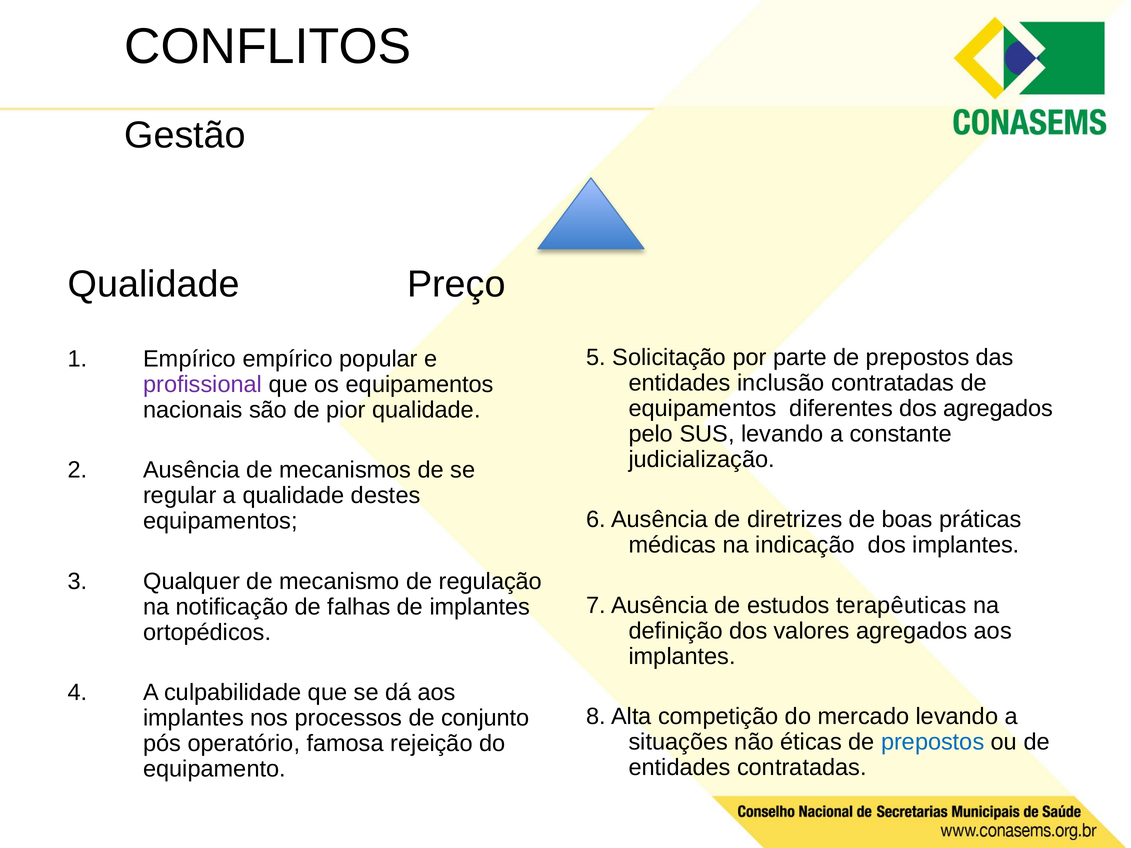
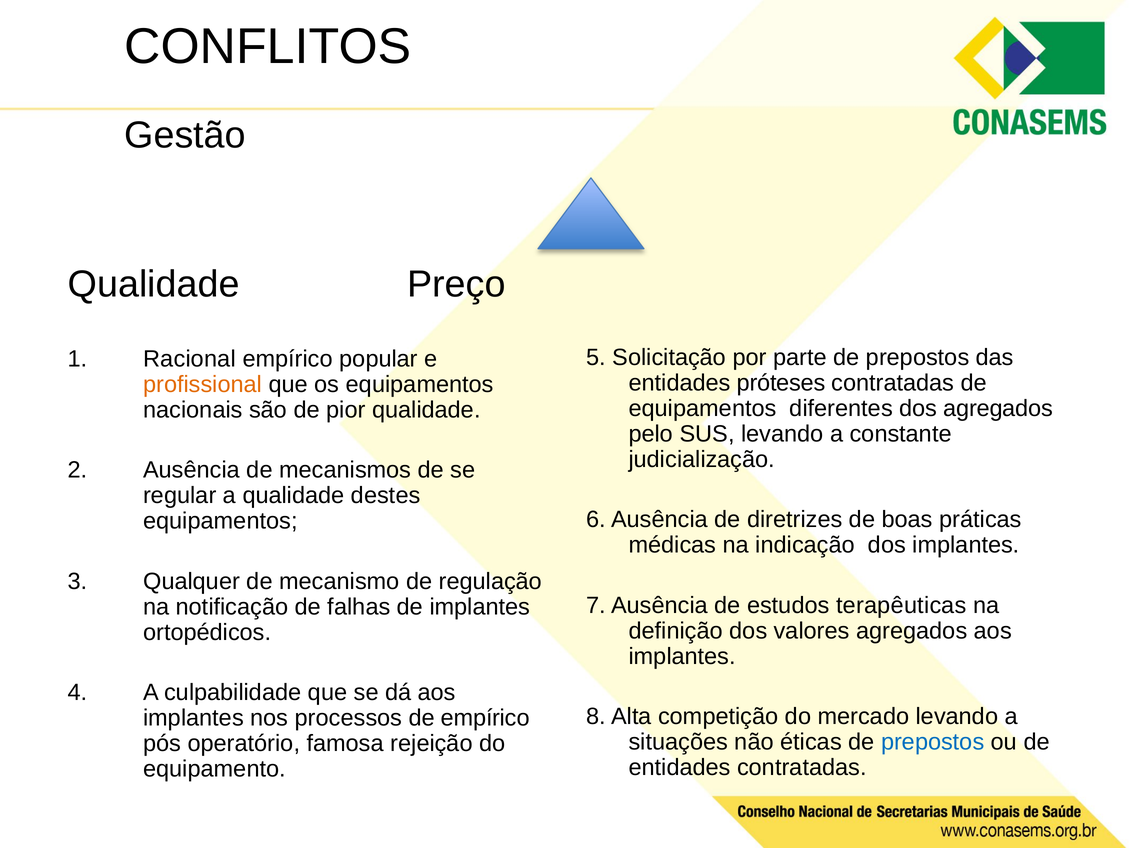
Empírico: Empírico -> Racional (190, 359)
inclusão: inclusão -> próteses (781, 383)
profissional colour: purple -> orange (203, 385)
de conjunto: conjunto -> empírico (485, 718)
